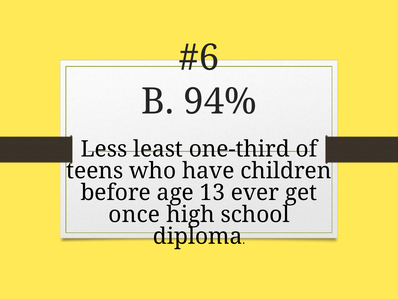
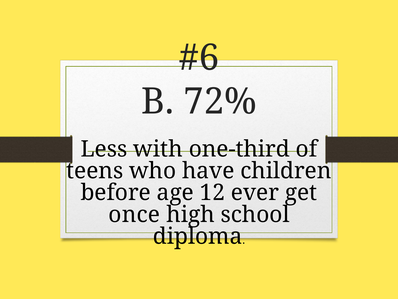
94%: 94% -> 72% (220, 101)
least: least -> with (158, 149)
13: 13 -> 12 (212, 192)
